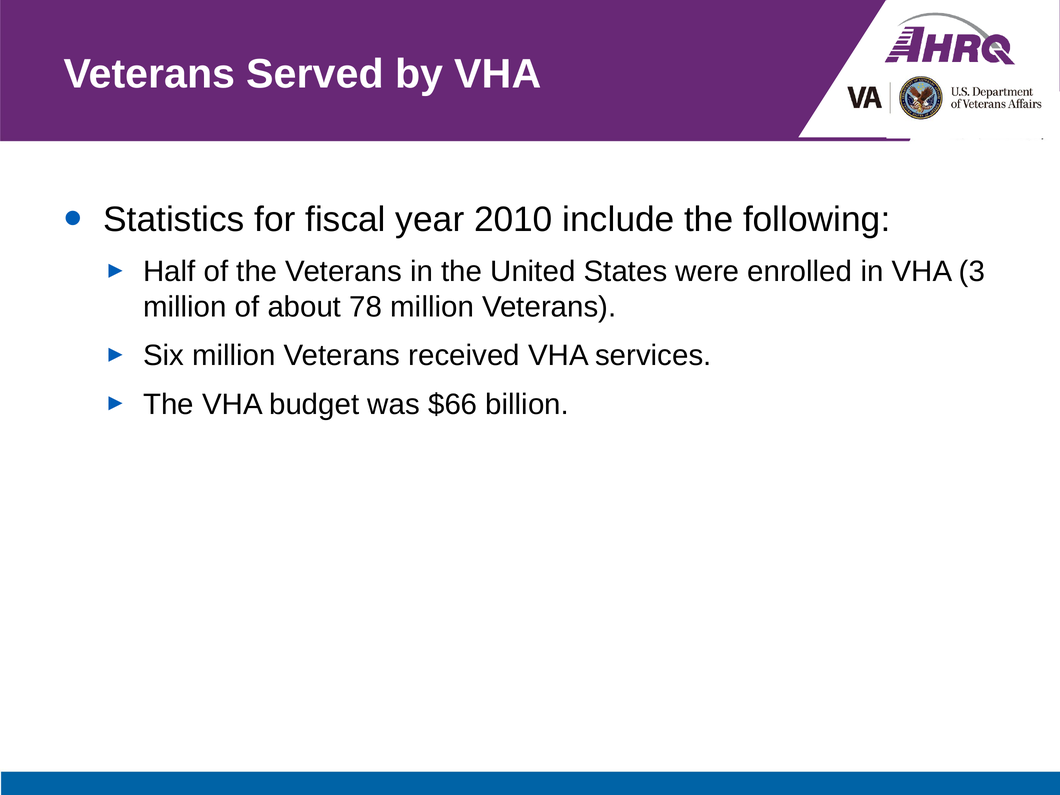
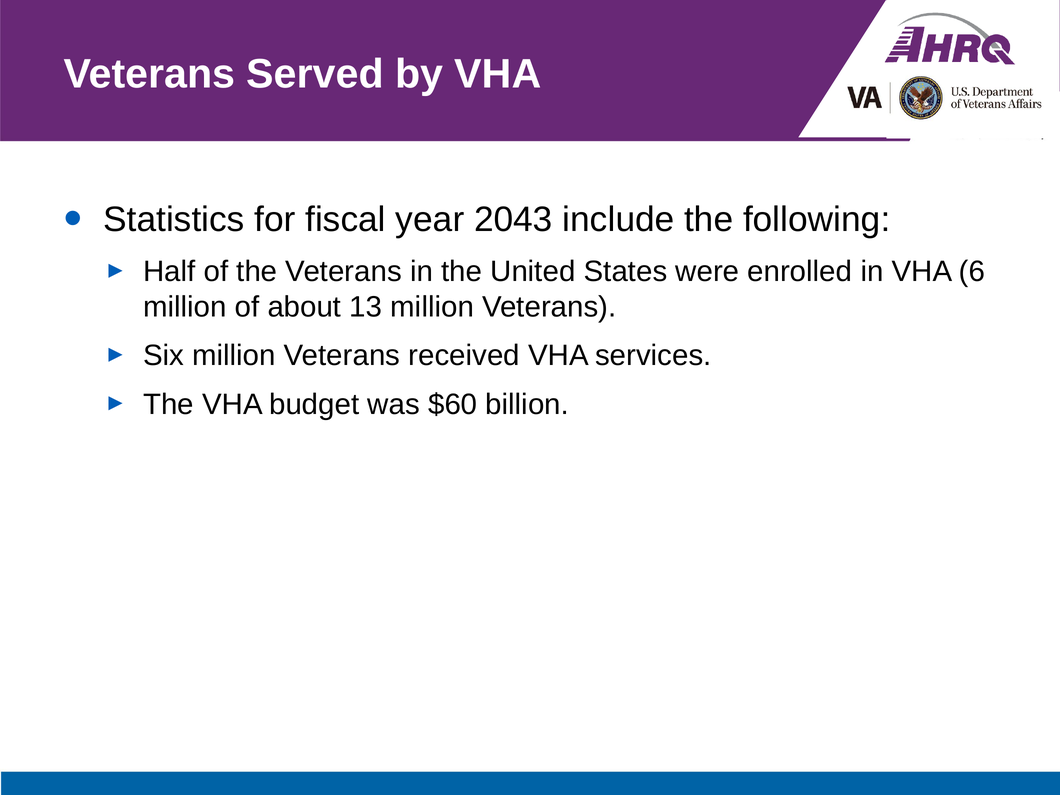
2010: 2010 -> 2043 (513, 220)
3: 3 -> 6 (972, 272)
78: 78 -> 13 (366, 307)
$66: $66 -> $60 (453, 404)
